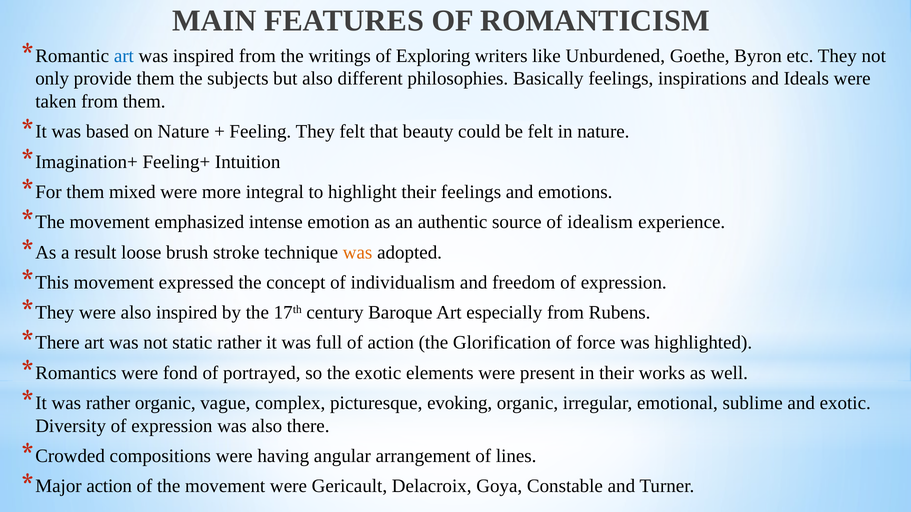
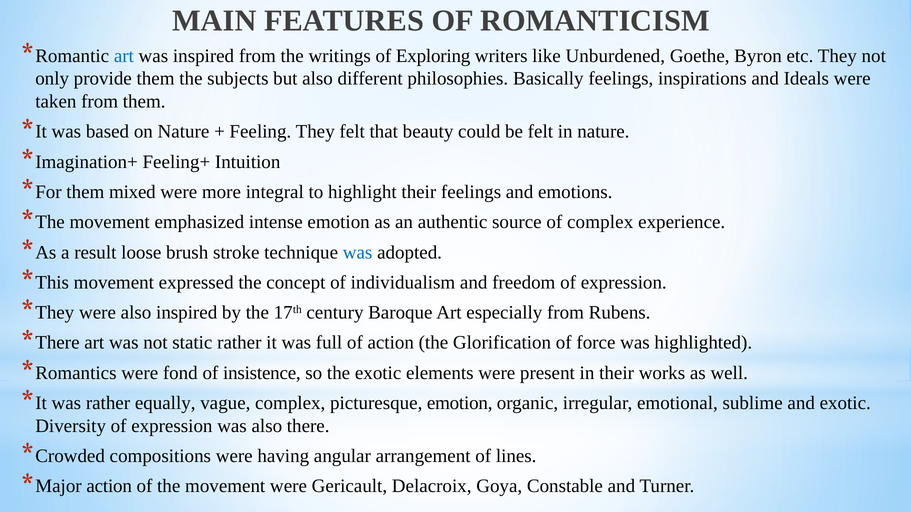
of idealism: idealism -> complex (600, 222)
was colour: orange -> blue (358, 252)
portrayed: portrayed -> insistence (262, 373)
rather organic: organic -> equally (165, 403)
picturesque evoking: evoking -> emotion (460, 403)
